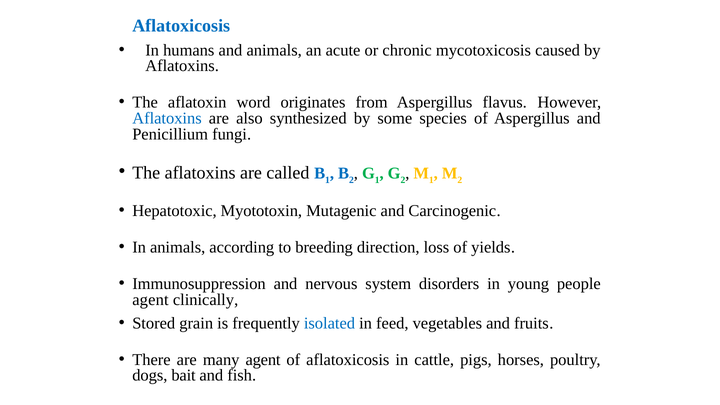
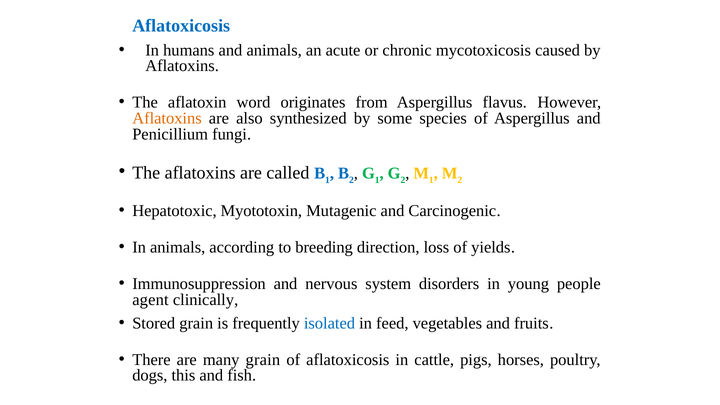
Aflatoxins colour: blue -> orange (167, 118)
many agent: agent -> grain (263, 360)
bait: bait -> this (183, 376)
